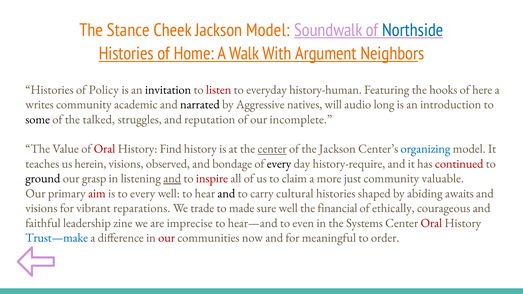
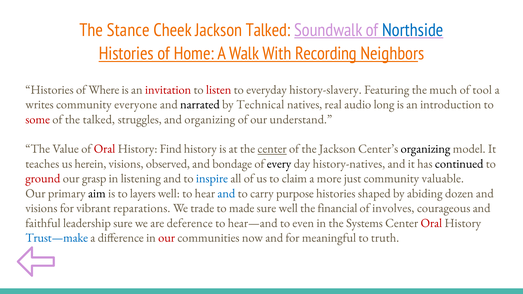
Jackson Model: Model -> Talked (268, 30)
Argument: Argument -> Recording (326, 54)
Policy: Policy -> Where (104, 90)
invitation colour: black -> red (168, 90)
history-human: history-human -> history-slavery (325, 90)
hooks: hooks -> much (443, 90)
here: here -> tool (482, 90)
academic: academic -> everyone (136, 105)
Aggressive: Aggressive -> Technical (260, 105)
will: will -> real (333, 105)
some colour: black -> red (38, 119)
and reputation: reputation -> organizing (210, 119)
incomplete: incomplete -> understand (301, 119)
organizing colour: blue -> black (425, 149)
history-require: history-require -> history-natives (349, 164)
continued colour: red -> black (459, 164)
ground colour: black -> red (43, 179)
and underline: present -> none (172, 179)
inspire colour: red -> blue (212, 179)
aim colour: red -> black (97, 193)
to every: every -> layers (143, 193)
and colour: black -> blue (226, 193)
cultural: cultural -> purpose (295, 193)
awaits: awaits -> dozen (459, 193)
ethically: ethically -> involves (393, 208)
leadership zine: zine -> sure (123, 223)
imprecise: imprecise -> deference (190, 223)
order: order -> truth (385, 238)
